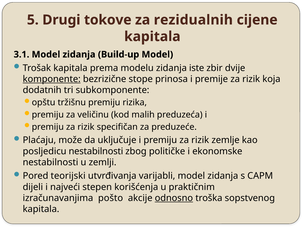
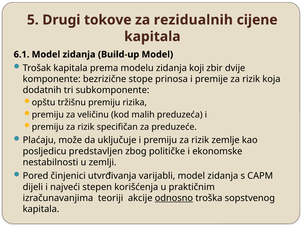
3.1: 3.1 -> 6.1 (22, 54)
iste: iste -> koji (197, 68)
komponente underline: present -> none (52, 79)
posljedicu nestabilnosti: nestabilnosti -> predstavljen (96, 151)
teorijski: teorijski -> činjenici (68, 176)
pošto: pošto -> teoriji (111, 198)
